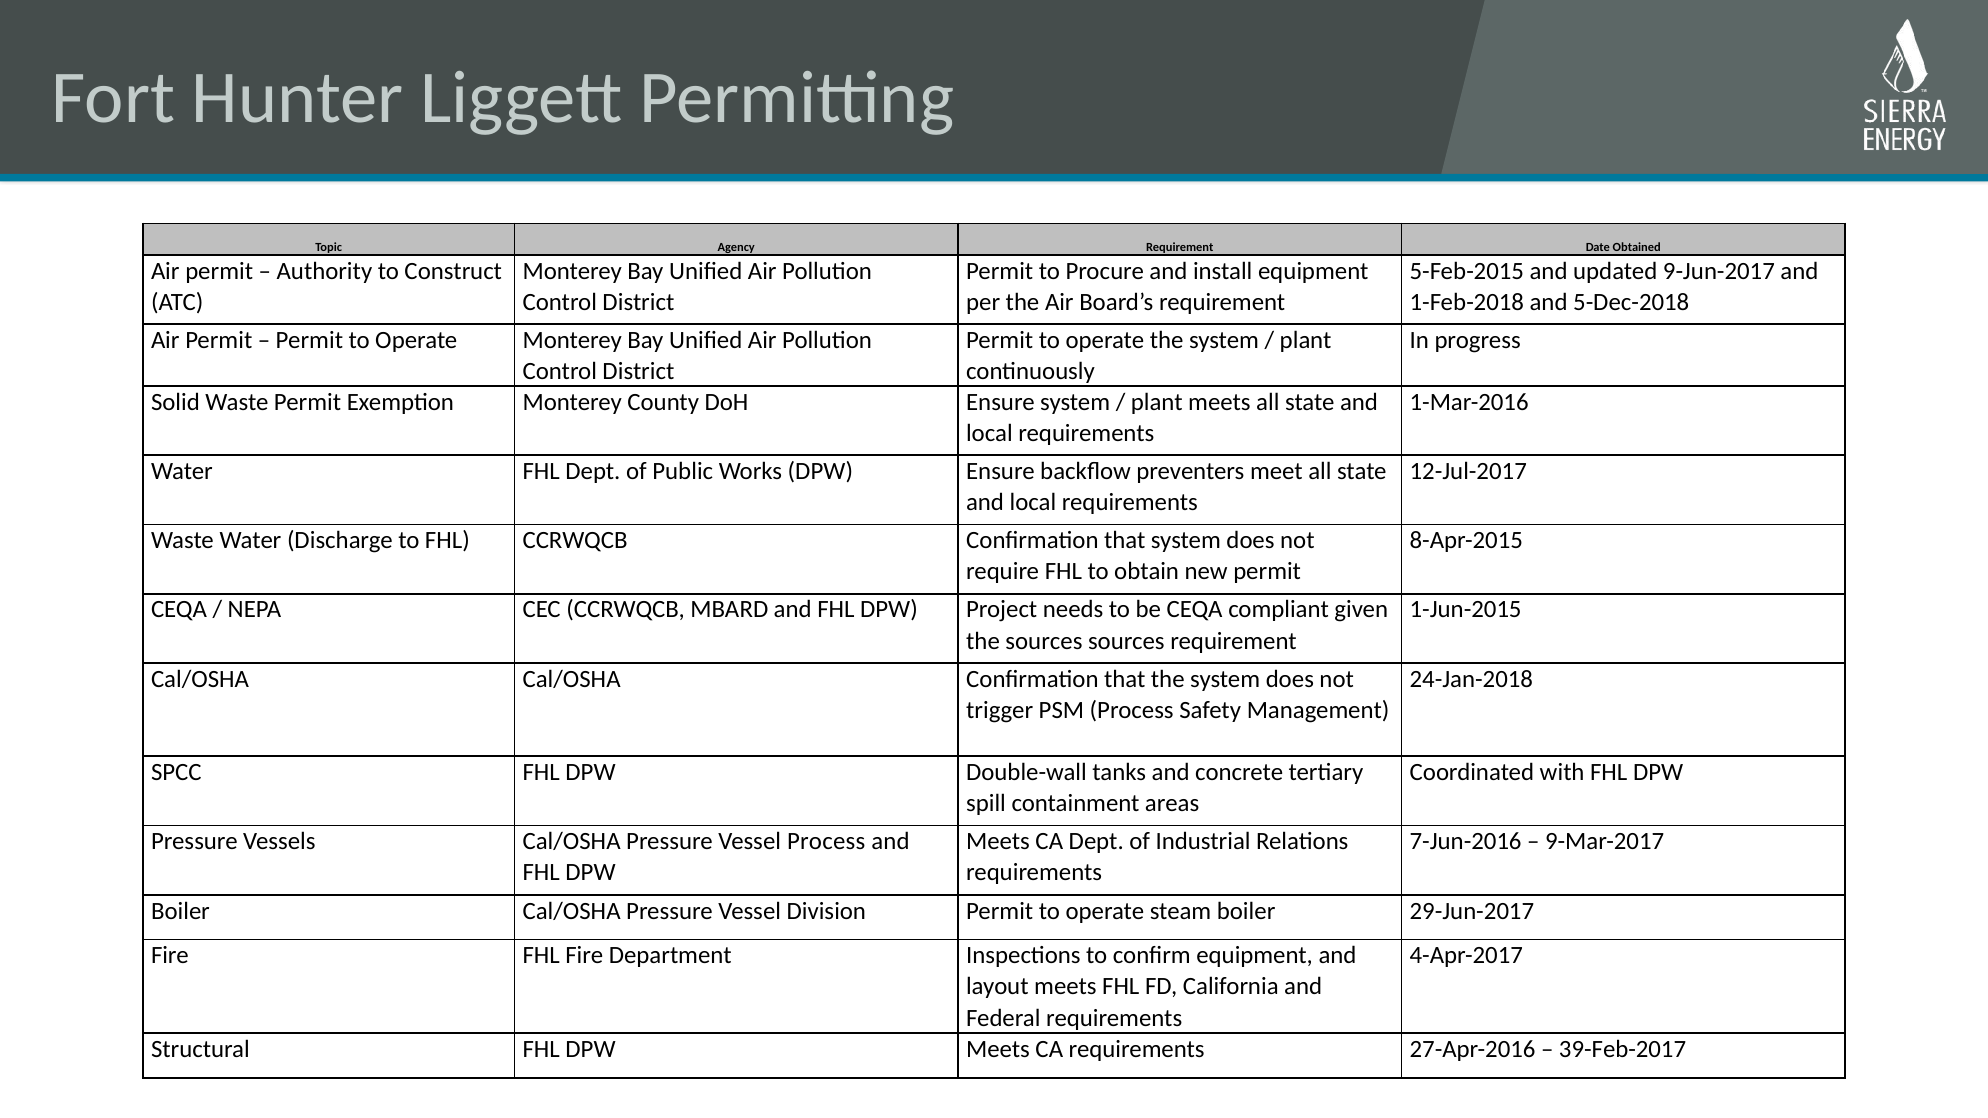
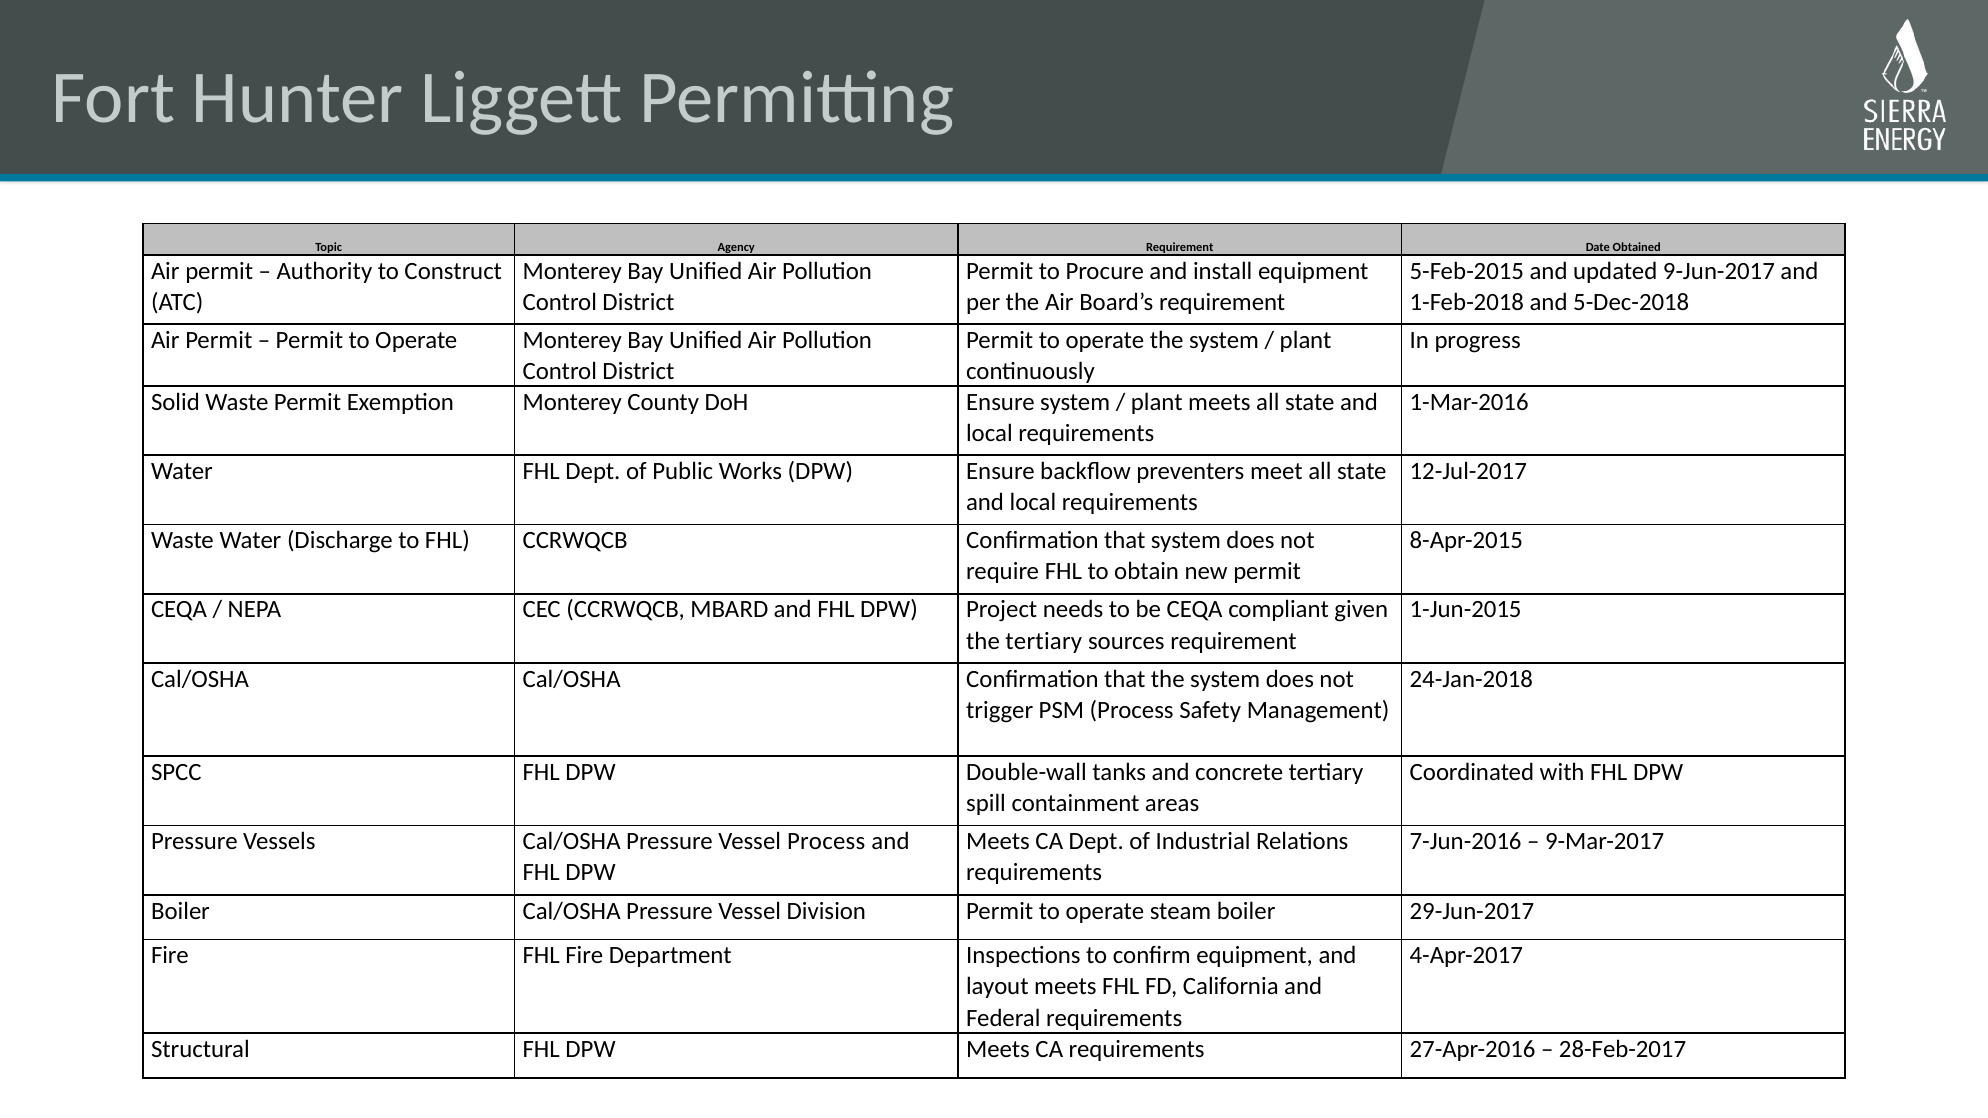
the sources: sources -> tertiary (1044, 641)
39-Feb-2017: 39-Feb-2017 -> 28-Feb-2017 (1623, 1050)
